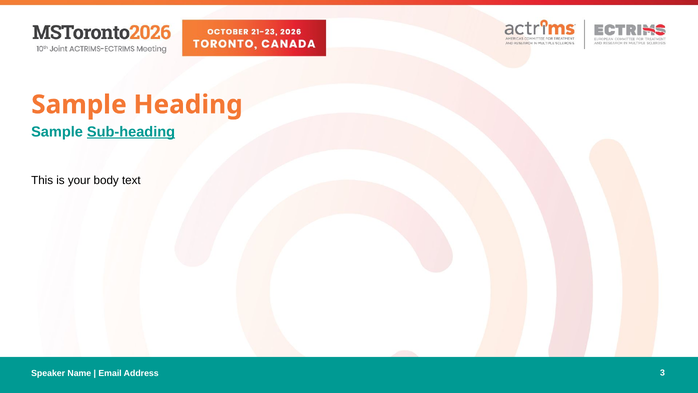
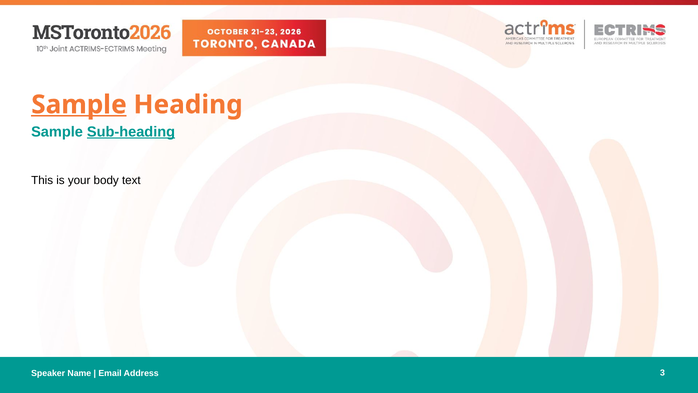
Sample underline: none -> present (79, 105)
